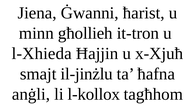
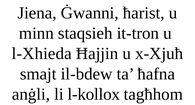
għollieh: għollieh -> staqsieh (85, 33)
il-jinżlu: il-jinżlu -> il-bdew (87, 74)
